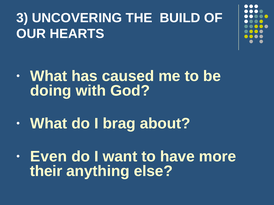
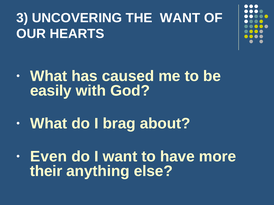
THE BUILD: BUILD -> WANT (180, 18)
doing: doing -> easily (51, 91)
